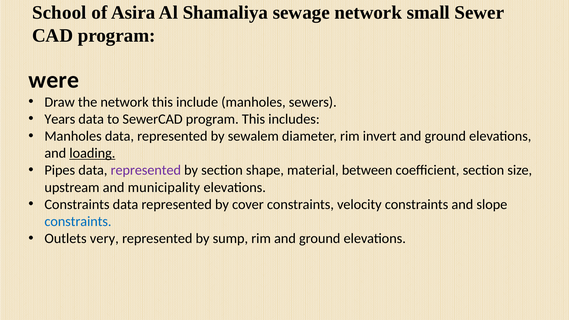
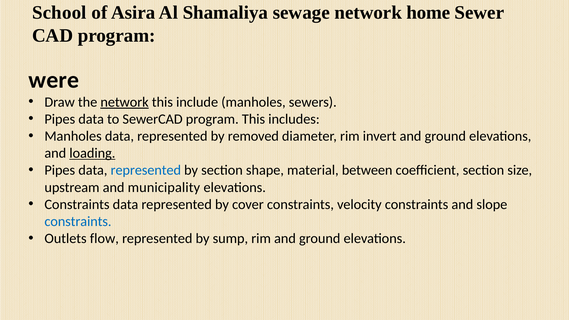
small: small -> home (428, 13)
network underline: none -> present (125, 102)
Years: Years -> Pipes (60, 119)
sewalem: sewalem -> removed (253, 136)
represented colour: purple -> blue (146, 170)
very: very -> flow (104, 239)
